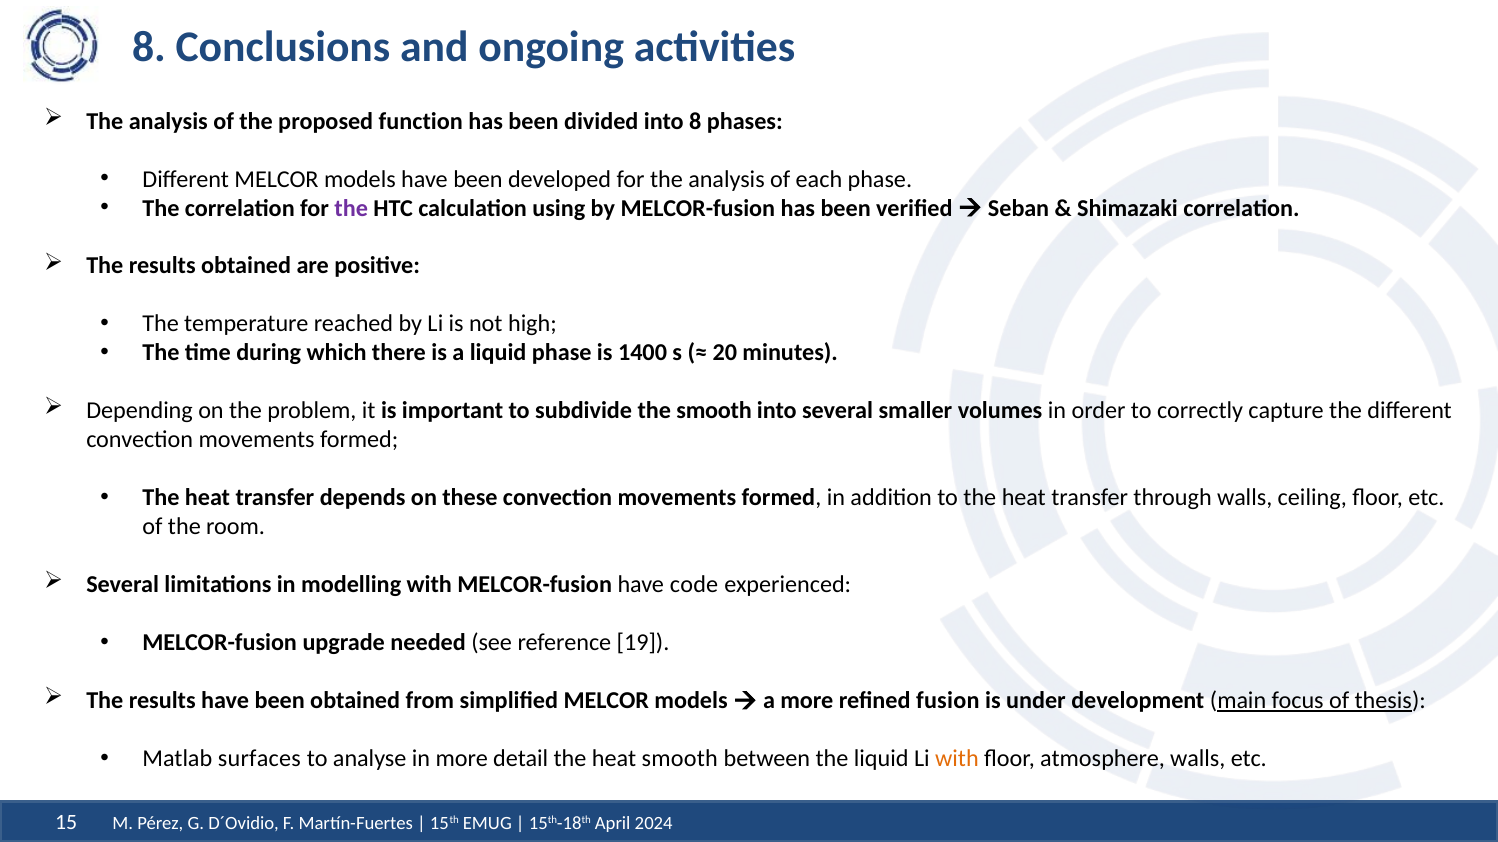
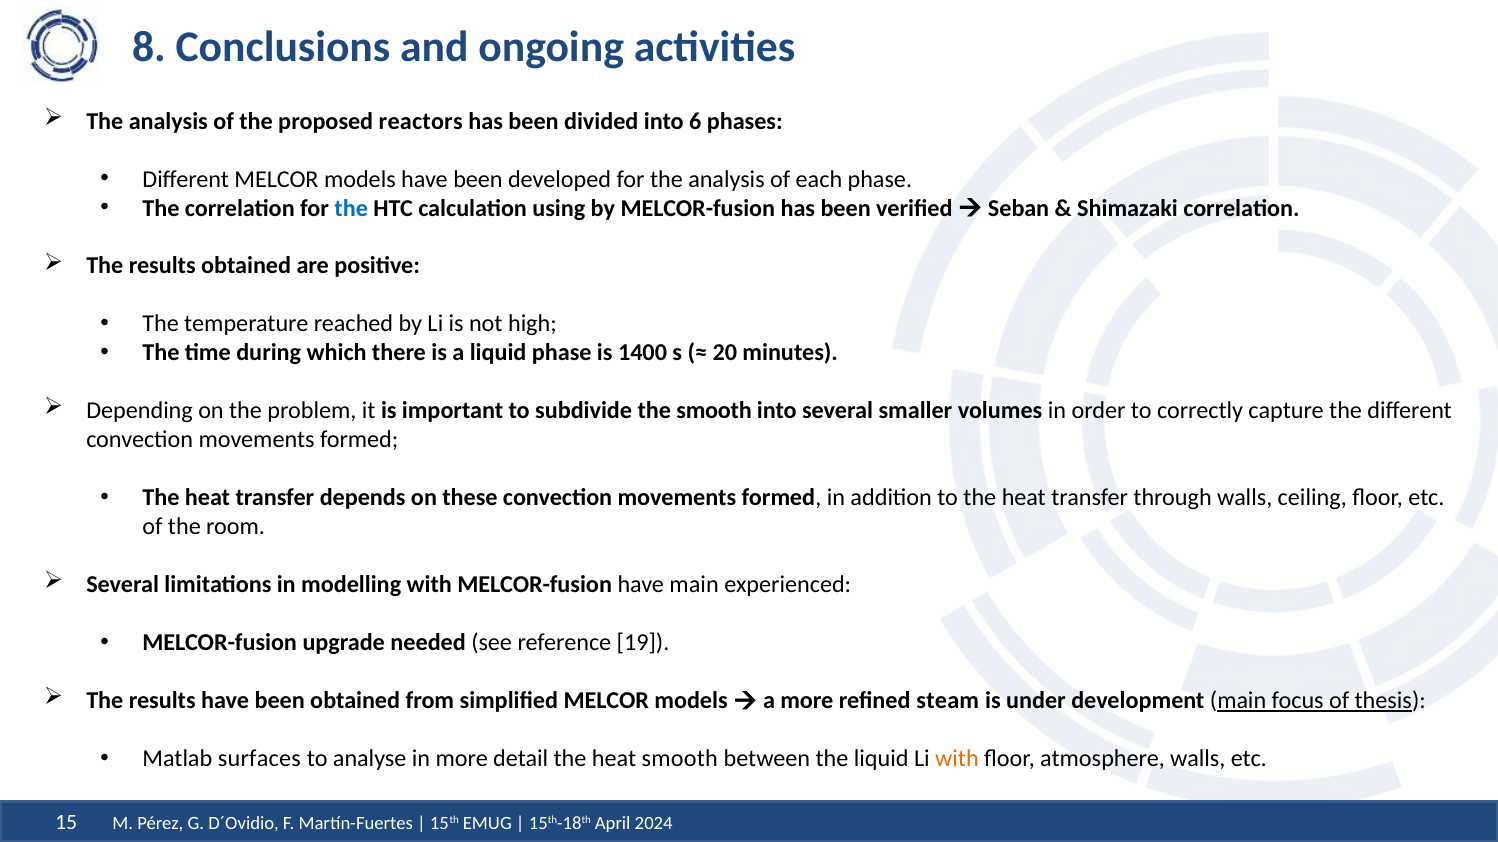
function: function -> reactors (421, 121)
into 8: 8 -> 6 (695, 121)
the colour: purple -> blue (351, 208)
have code: code -> main (694, 585)
fusion: fusion -> steam (948, 701)
